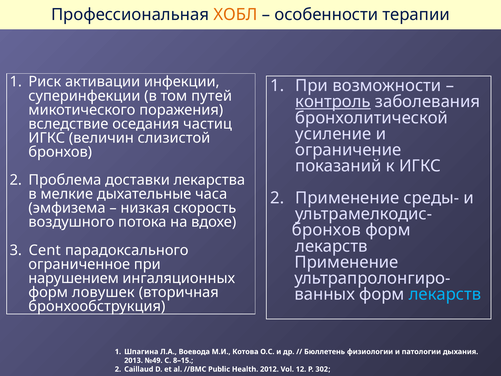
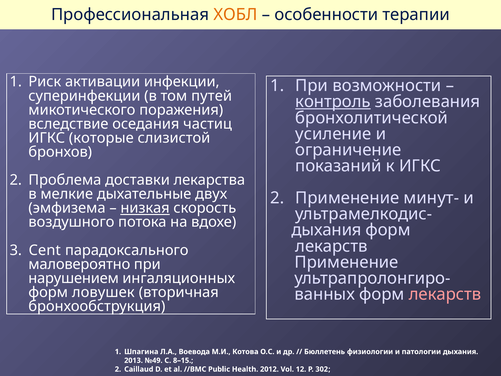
величин: величин -> которые (101, 138)
часа: часа -> двух (211, 194)
среды-: среды- -> минут- (431, 198)
низкая underline: none -> present (145, 208)
бронхов: бронхов -> дыхания (327, 230)
ограниченное: ограниченное -> маловероятно (79, 264)
лекарств colour: light blue -> pink (445, 294)
